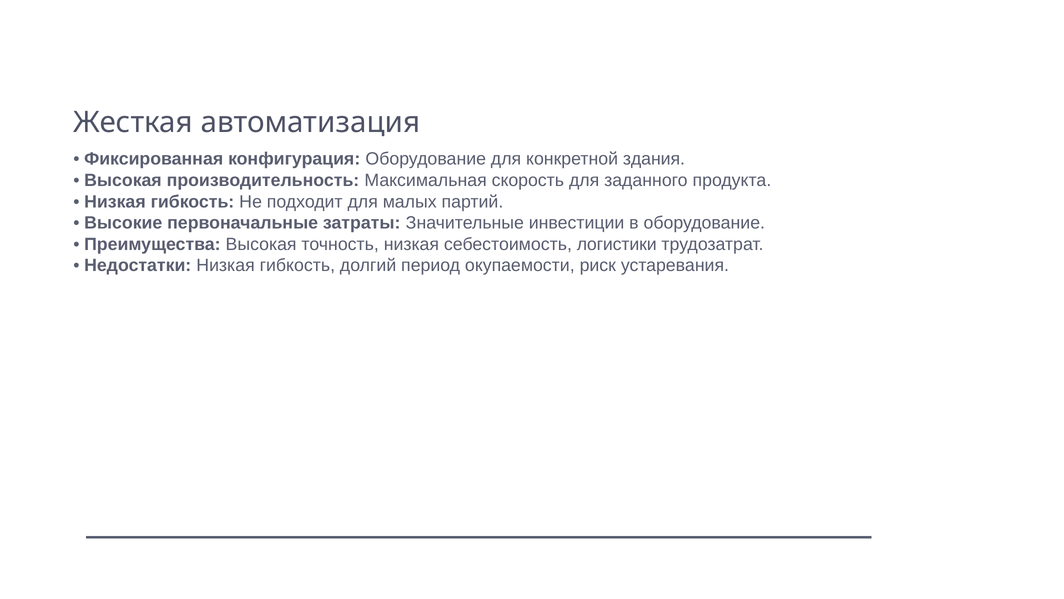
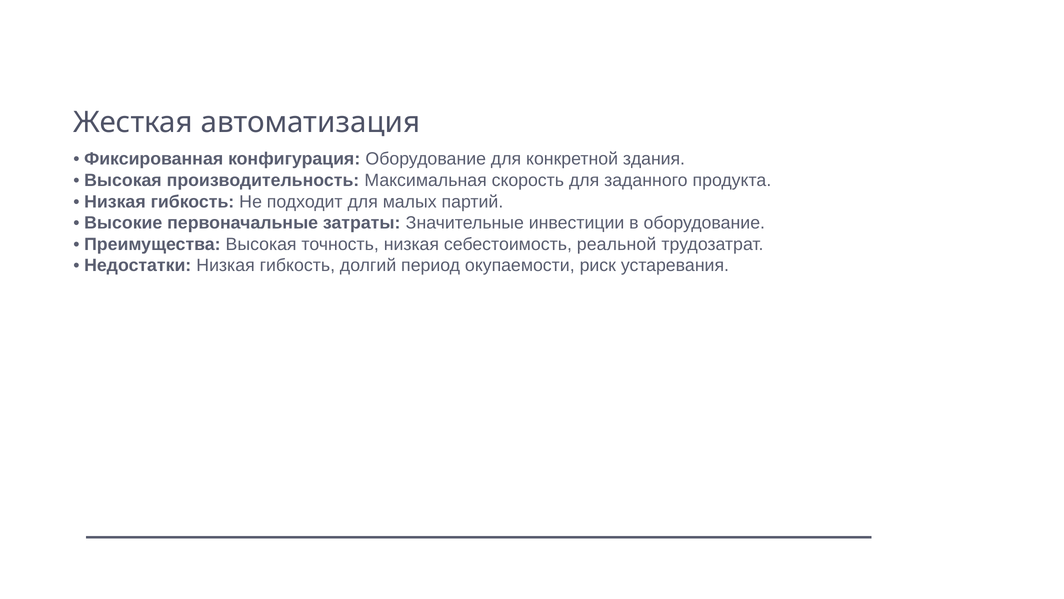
логистики: логистики -> реальной (617, 244)
